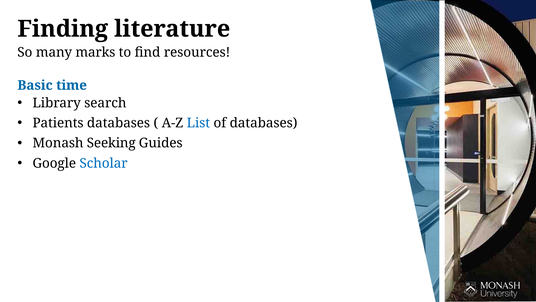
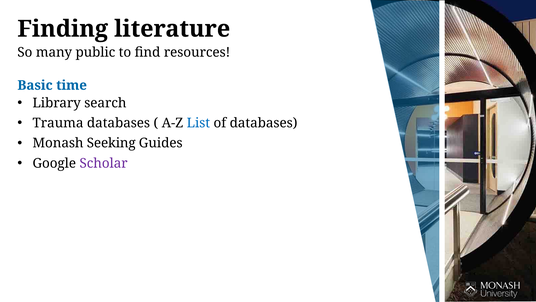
marks: marks -> public (95, 52)
Patients: Patients -> Trauma (58, 123)
Scholar colour: blue -> purple (104, 163)
